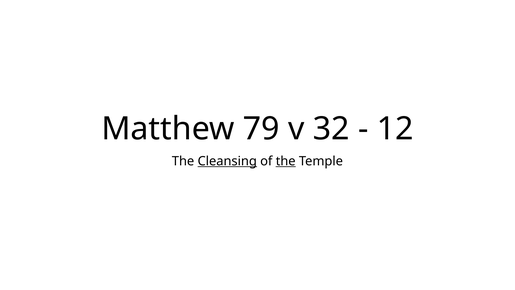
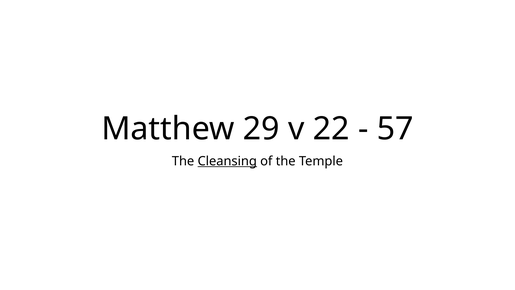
79: 79 -> 29 (261, 129)
32: 32 -> 22 (331, 129)
12: 12 -> 57 (395, 129)
the underline: present -> none (286, 161)
